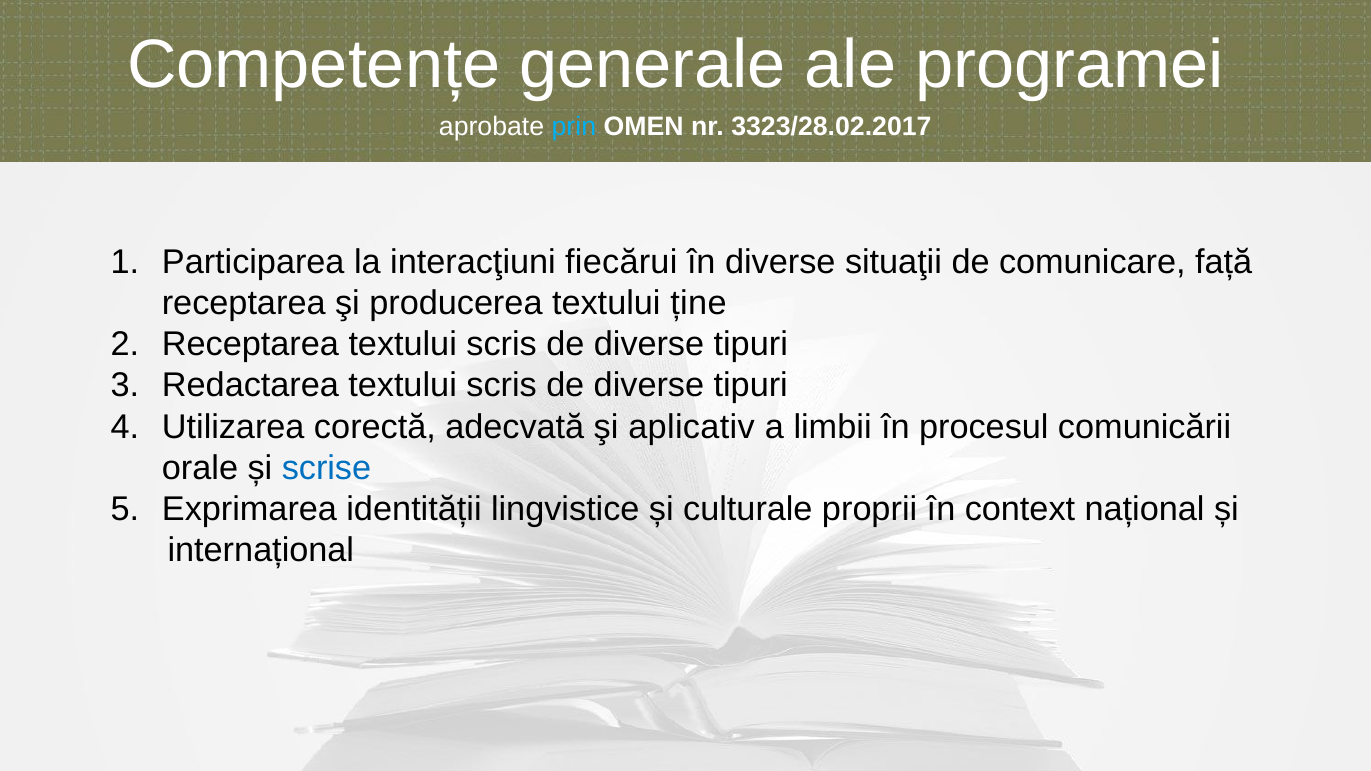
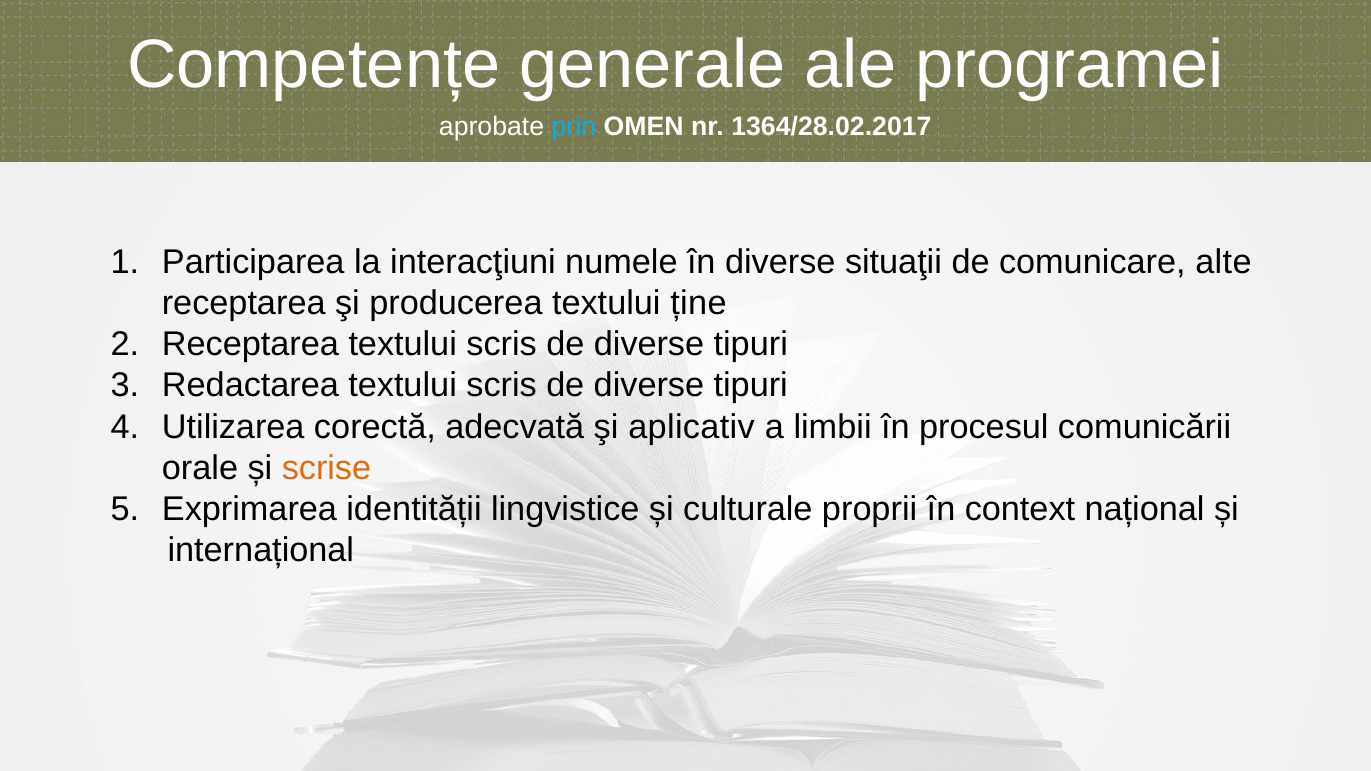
3323/28.02.2017: 3323/28.02.2017 -> 1364/28.02.2017 (831, 127)
fiecărui: fiecărui -> numele (621, 262)
față: față -> alte (1223, 262)
scrise colour: blue -> orange (326, 468)
